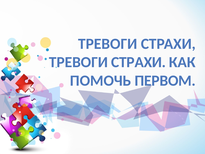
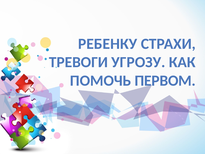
ТРЕВОГИ: ТРЕВОГИ -> РЕБЕНКУ (108, 44)
СТРАХИ: СТРАХИ -> УГРОЗУ (138, 62)
